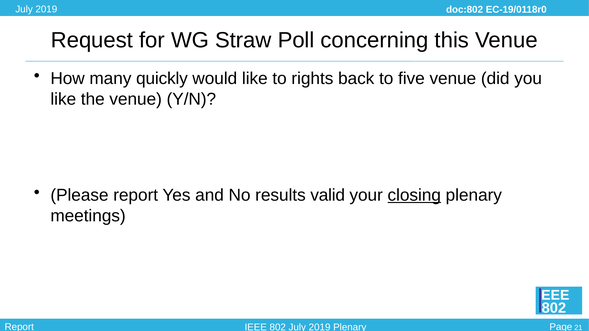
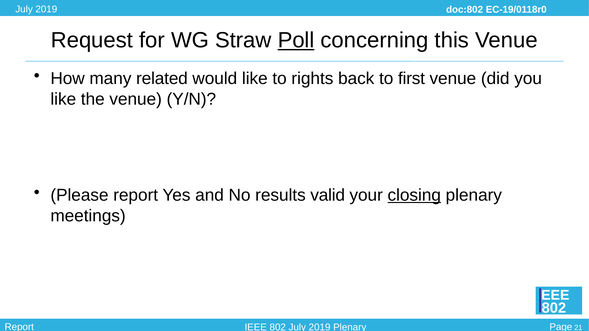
Poll underline: none -> present (296, 40)
quickly: quickly -> related (162, 79)
five: five -> first (412, 79)
